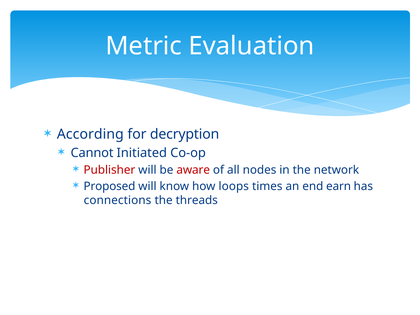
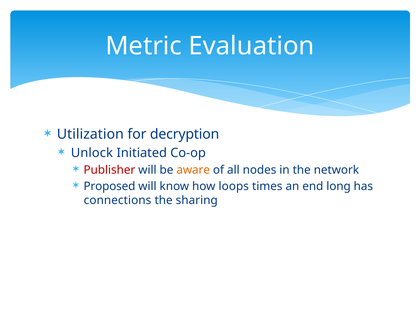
According: According -> Utilization (90, 134)
Cannot: Cannot -> Unlock (92, 153)
aware colour: red -> orange (193, 170)
earn: earn -> long (339, 186)
threads: threads -> sharing (197, 200)
